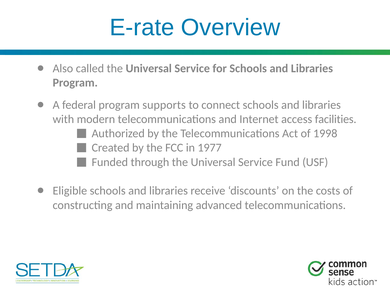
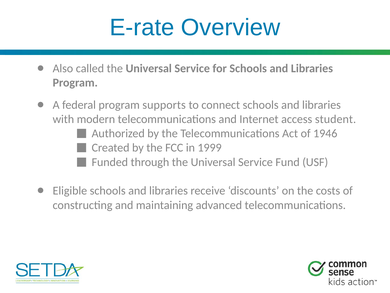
facilities: facilities -> student (336, 119)
1998: 1998 -> 1946 (325, 133)
1977: 1977 -> 1999 (210, 148)
